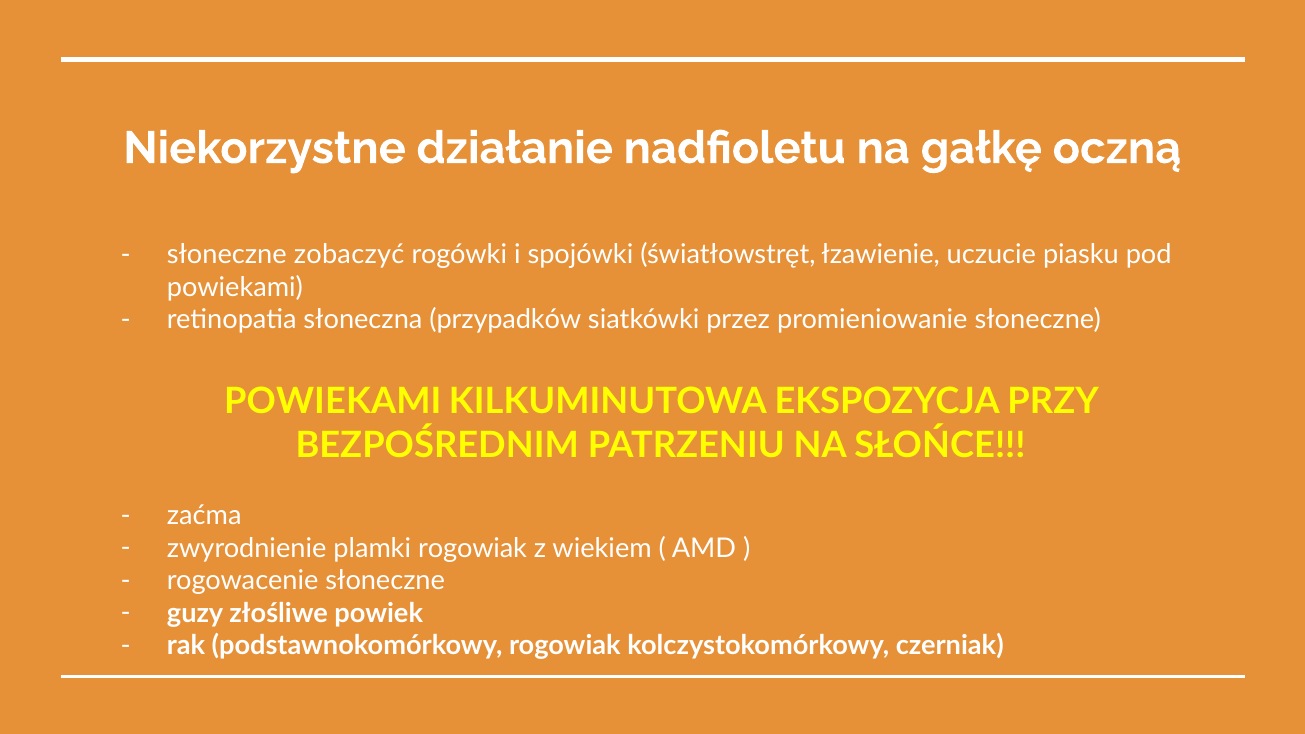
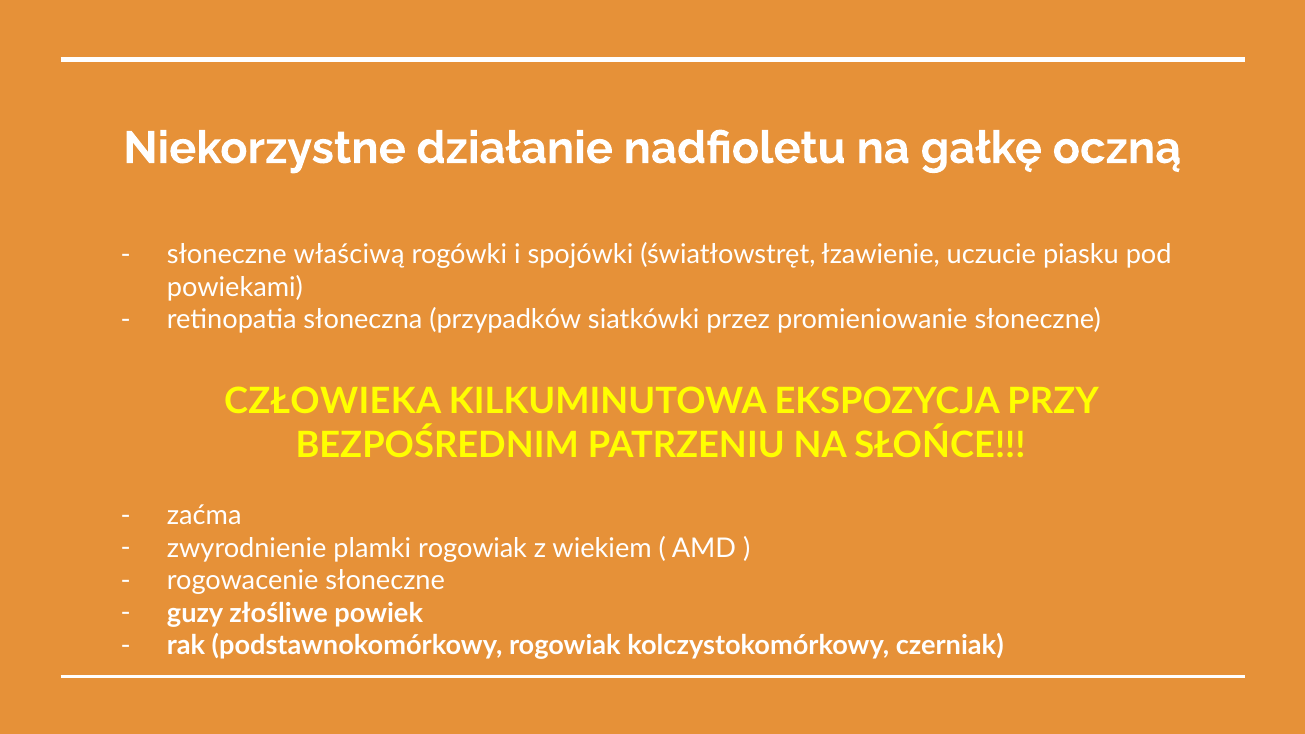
zobaczyć: zobaczyć -> właściwą (349, 255)
POWIEKAMI: POWIEKAMI -> CZŁOWIEKA (333, 402)
